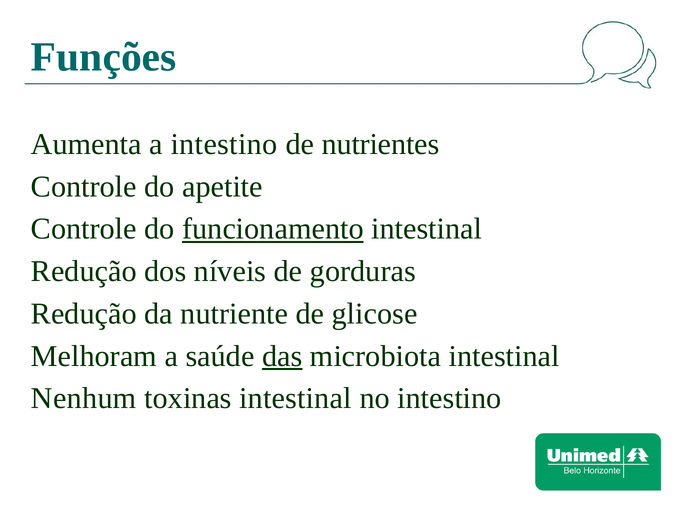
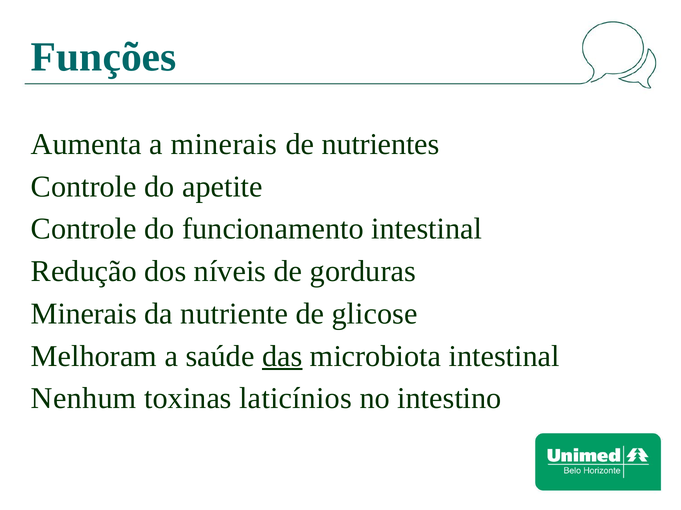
a intestino: intestino -> minerais (224, 145)
funcionamento underline: present -> none (273, 229)
Redução: Redução -> Minerais (84, 314)
toxinas intestinal: intestinal -> laticínios (296, 399)
